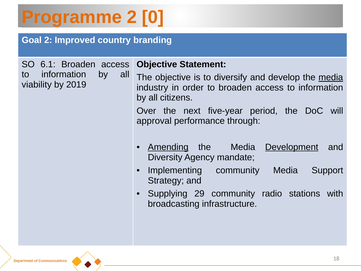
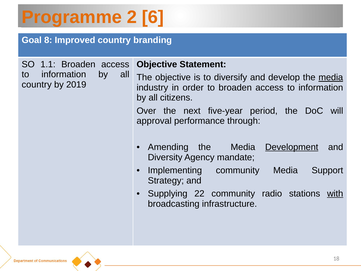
0: 0 -> 6 (153, 17)
Goal 2: 2 -> 8 (48, 40)
6.1: 6.1 -> 1.1 (48, 64)
viability: viability -> country (37, 85)
Amending underline: present -> none (168, 147)
29: 29 -> 22 (199, 194)
with underline: none -> present (335, 194)
